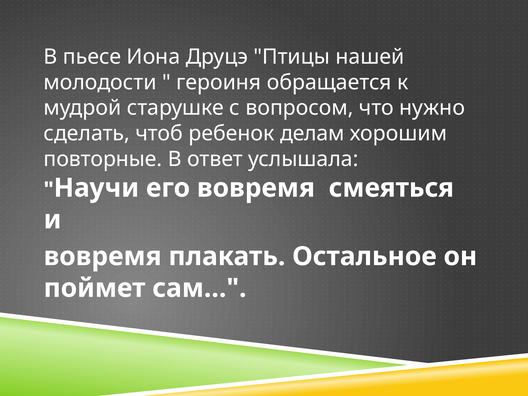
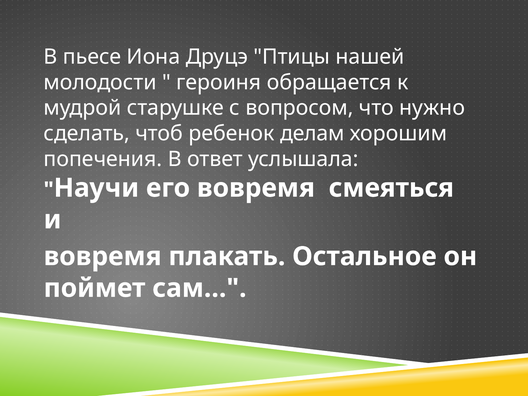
повторные: повторные -> попечения (103, 159)
